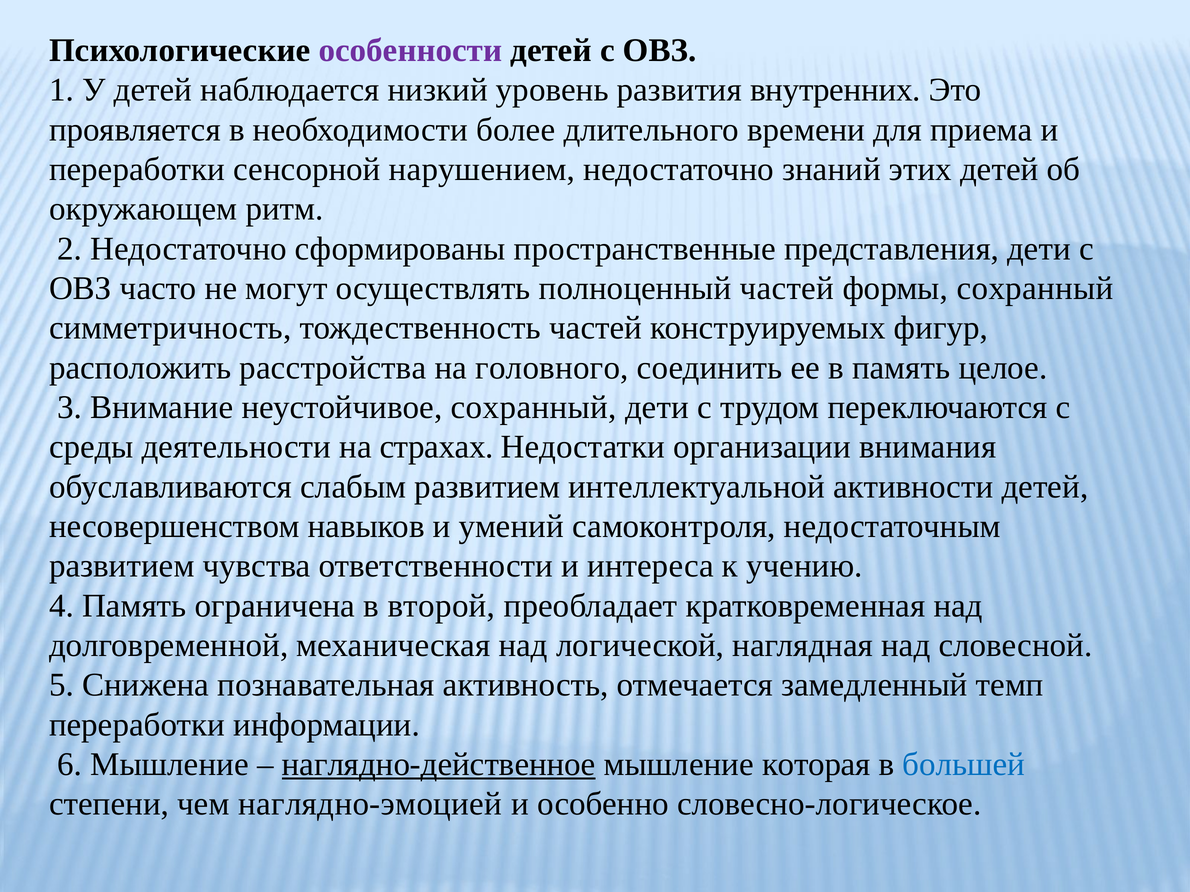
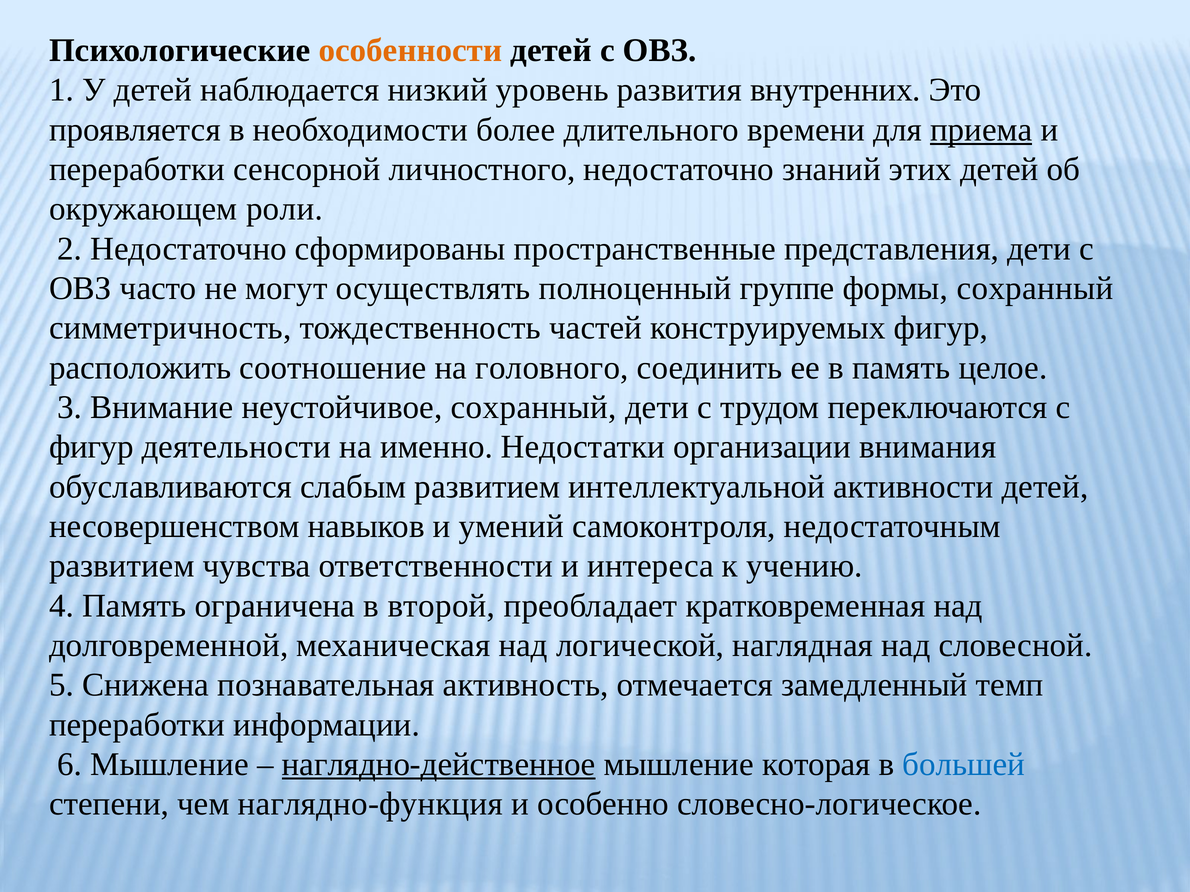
особенности colour: purple -> orange (410, 50)
приема underline: none -> present (981, 130)
нарушением: нарушением -> личностного (482, 170)
ритм: ритм -> роли (284, 209)
полноценный частей: частей -> группе (787, 289)
расстройства: расстройства -> соотношение (333, 368)
среды: среды -> фигур (91, 447)
страхах: страхах -> именно (436, 447)
наглядно-эмоцией: наглядно-эмоцией -> наглядно-функция (370, 804)
